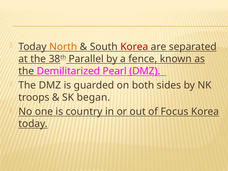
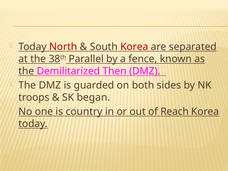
North colour: orange -> red (63, 47)
Pearl: Pearl -> Then (115, 71)
Focus: Focus -> Reach (175, 112)
